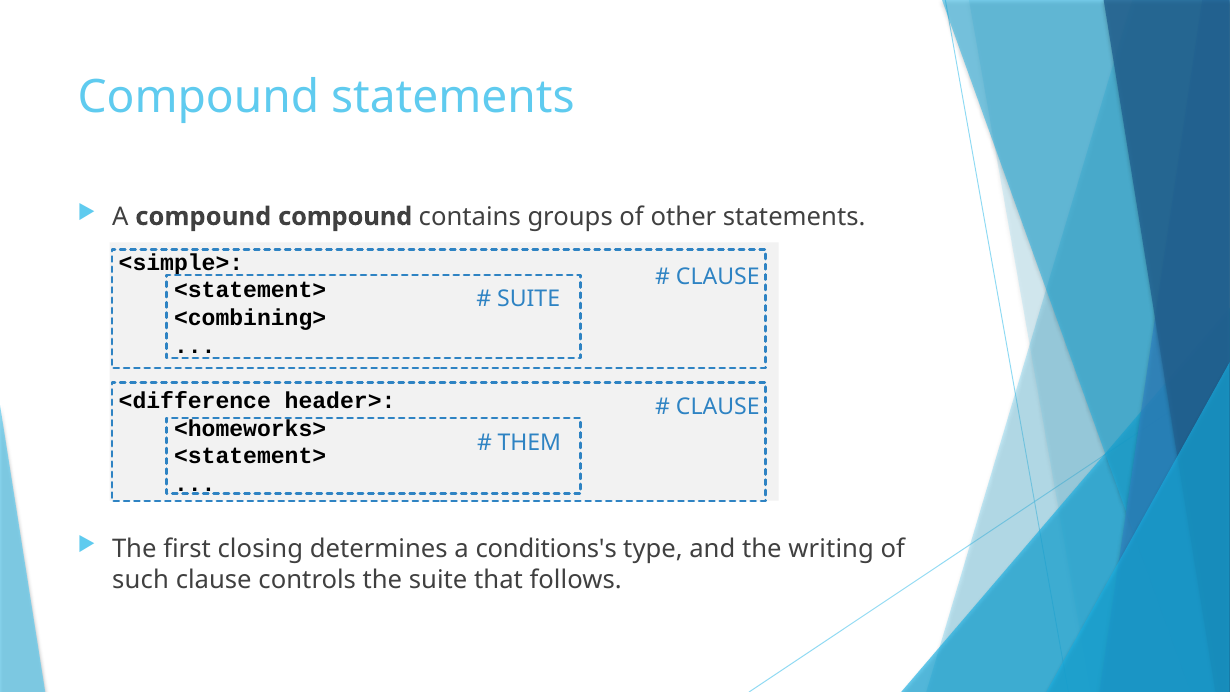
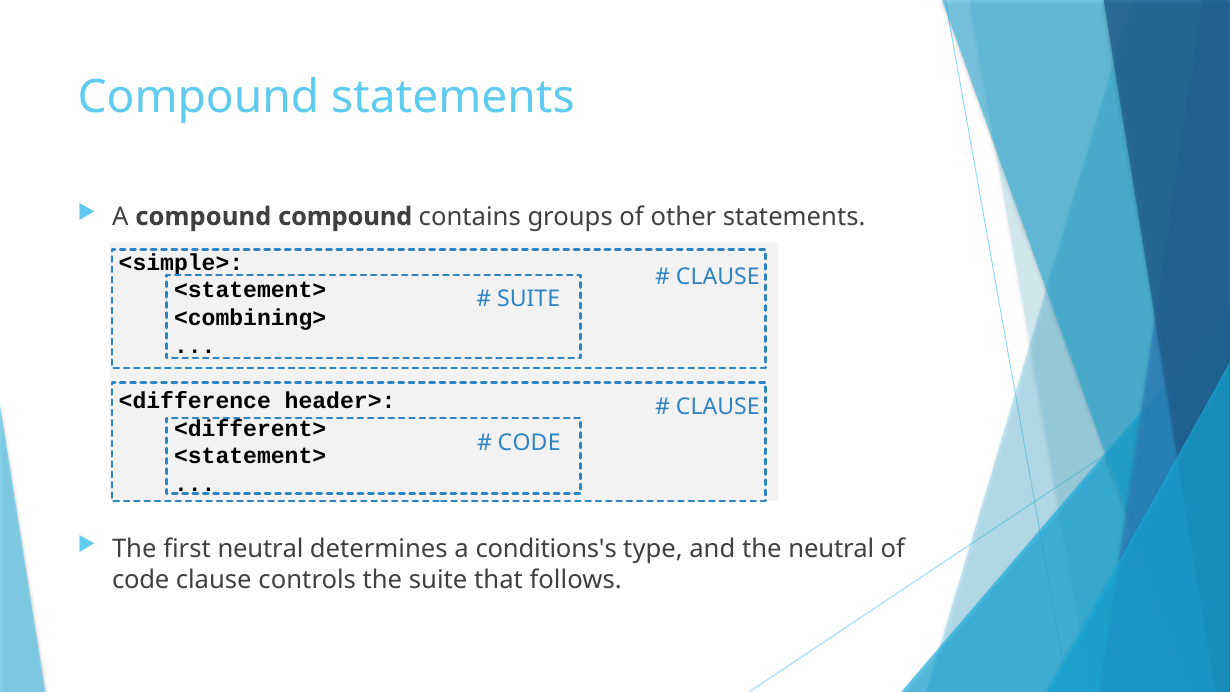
<homeworks>: <homeworks> -> <different> (250, 428)
THEM: THEM -> CODE (529, 443)
first closing: closing -> neutral (260, 549)
the writing: writing -> neutral (831, 549)
such: such -> code (141, 580)
